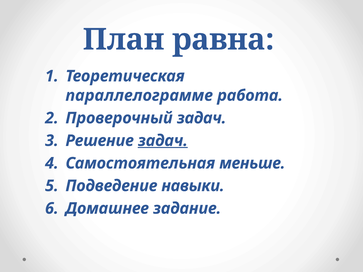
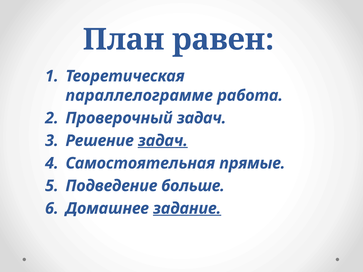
равна: равна -> равен (223, 40)
меньше: меньше -> прямые (252, 163)
навыки: навыки -> больше (193, 186)
задание underline: none -> present (187, 209)
